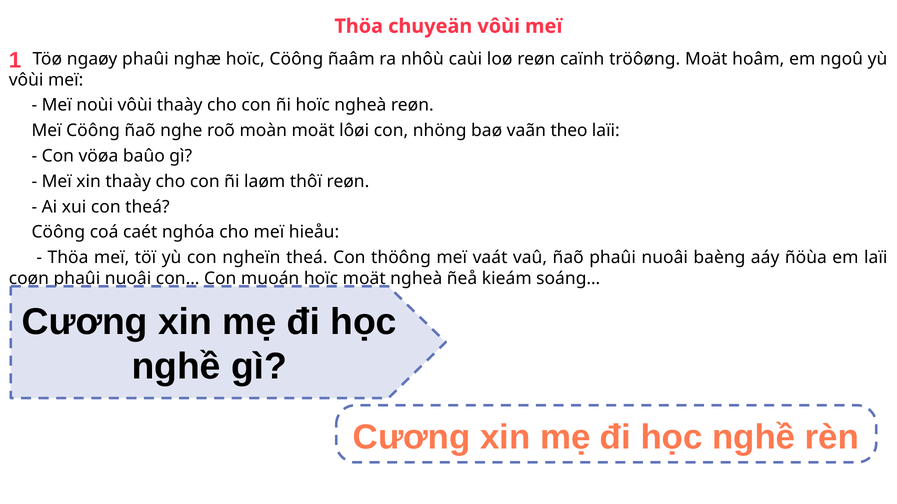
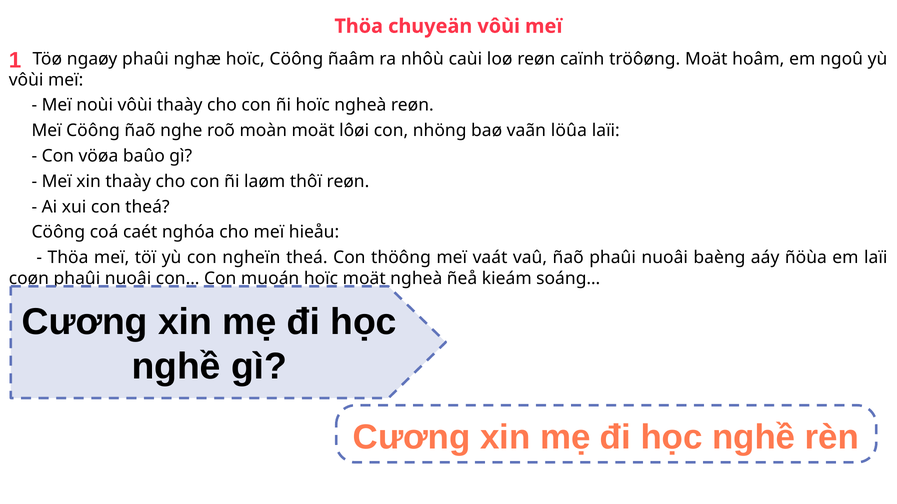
theo: theo -> löûa (569, 131)
